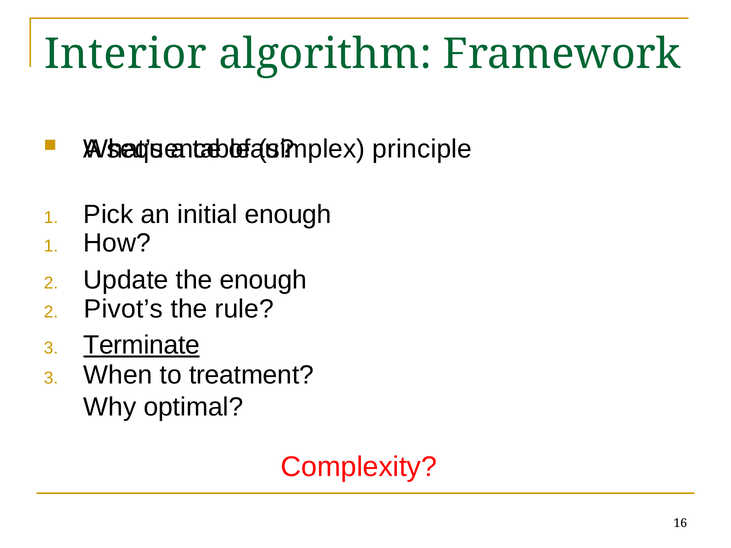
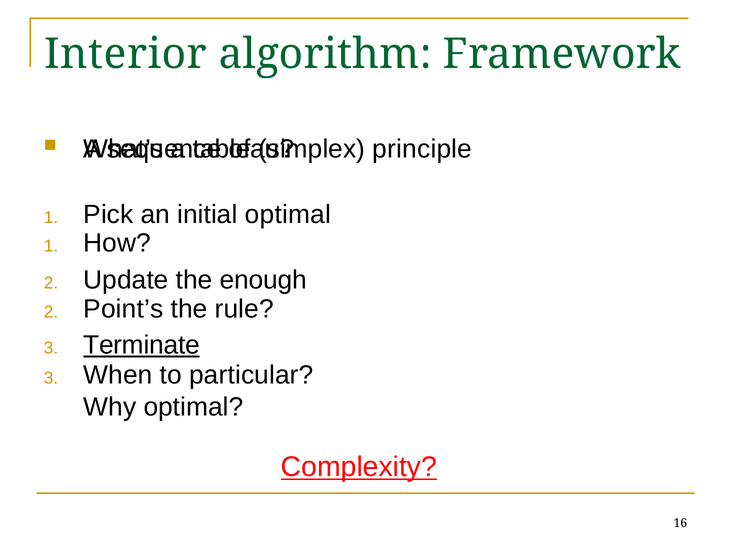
initial enough: enough -> optimal (288, 215)
Pivot’s: Pivot’s -> Point’s (123, 309)
treatment: treatment -> particular (251, 375)
Complexity underline: none -> present (359, 467)
